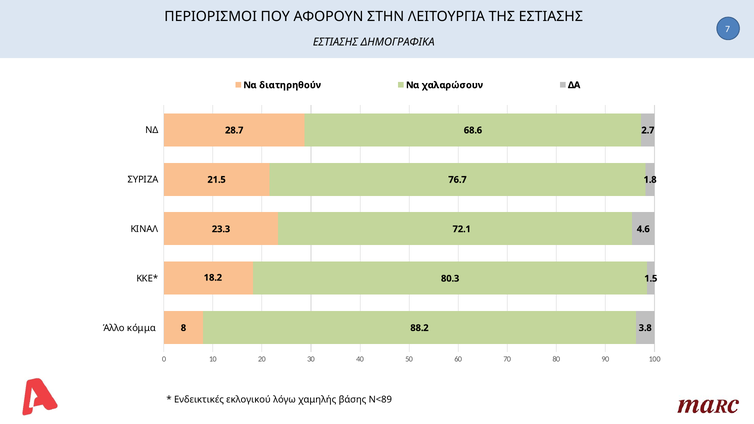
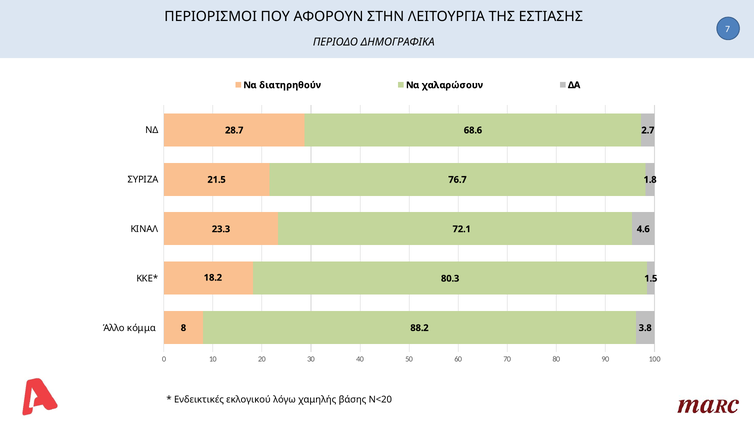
ΕΣΤΙΑΣΗΣ: ΕΣΤΙΑΣΗΣ -> ΠΕΡΙΟΔΟ (335, 42)
Ν<89: Ν<89 -> Ν<20 (380, 400)
